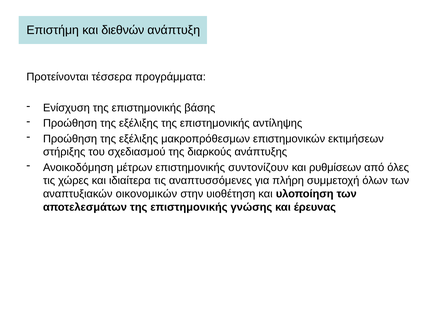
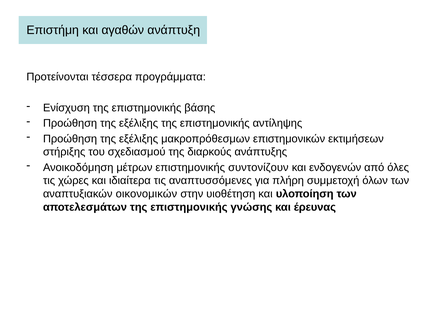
διεθνών: διεθνών -> αγαθών (123, 30)
ρυθμίσεων: ρυθμίσεων -> ενδογενών (335, 167)
